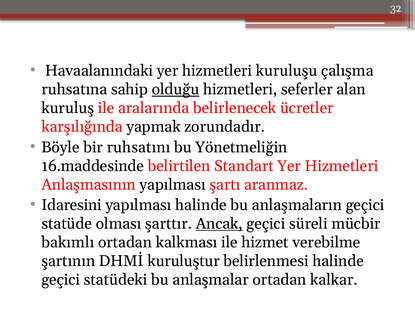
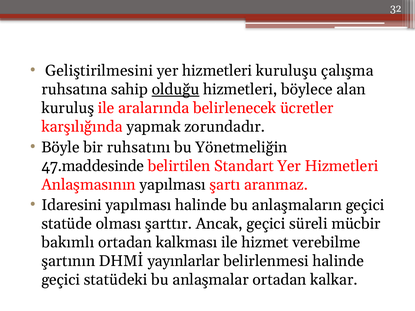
Havaalanındaki: Havaalanındaki -> Geliştirilmesini (99, 71)
seferler: seferler -> böylece (307, 90)
16.maddesinde: 16.maddesinde -> 47.maddesinde (93, 166)
Ancak underline: present -> none (219, 224)
kuruluştur: kuruluştur -> yayınlarlar (184, 261)
